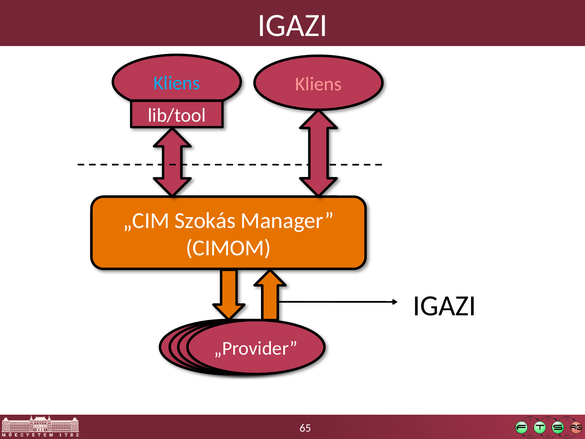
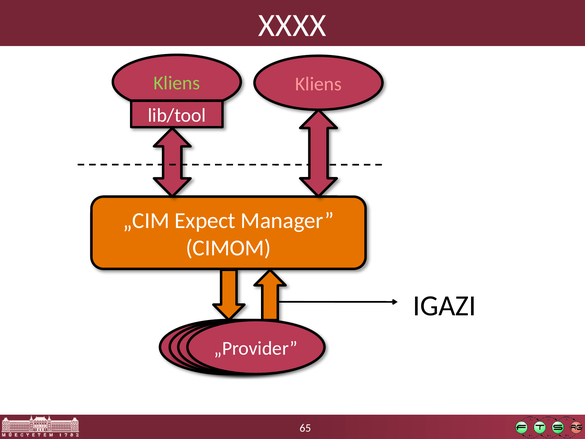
IGAZI: IGAZI -> XXXX (292, 25)
Kliens colour: light blue -> light green (177, 83)
Szokás: Szokás -> Expect (205, 221)
